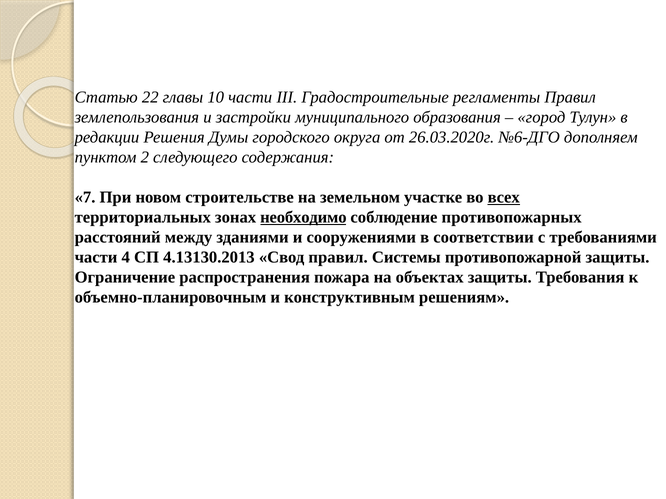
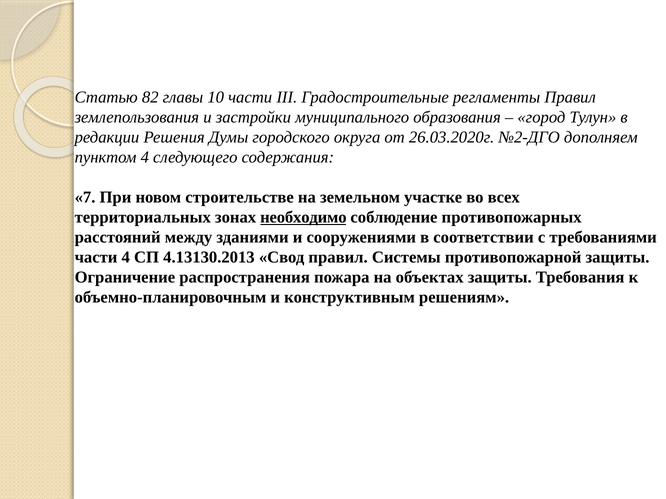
22: 22 -> 82 (150, 98)
№6-ДГО: №6-ДГО -> №2-ДГО (529, 137)
пунктом 2: 2 -> 4 (145, 157)
всех underline: present -> none (504, 197)
